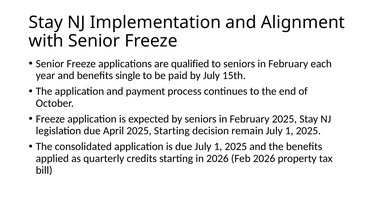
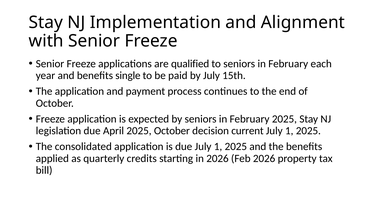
2025 Starting: Starting -> October (172, 131)
remain: remain -> current (247, 131)
